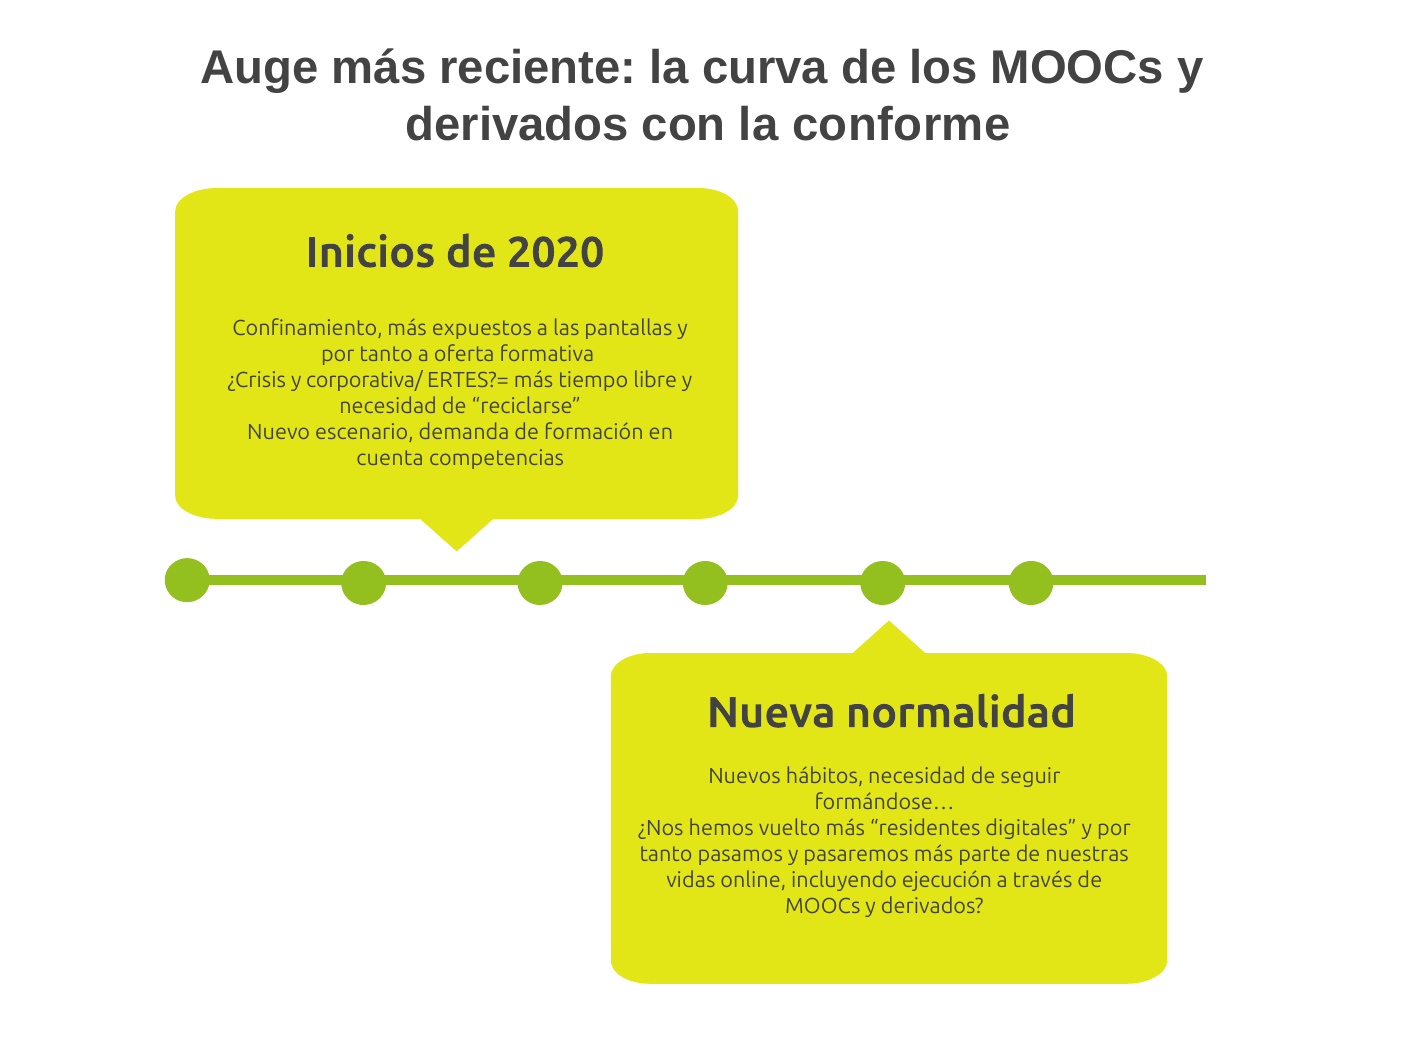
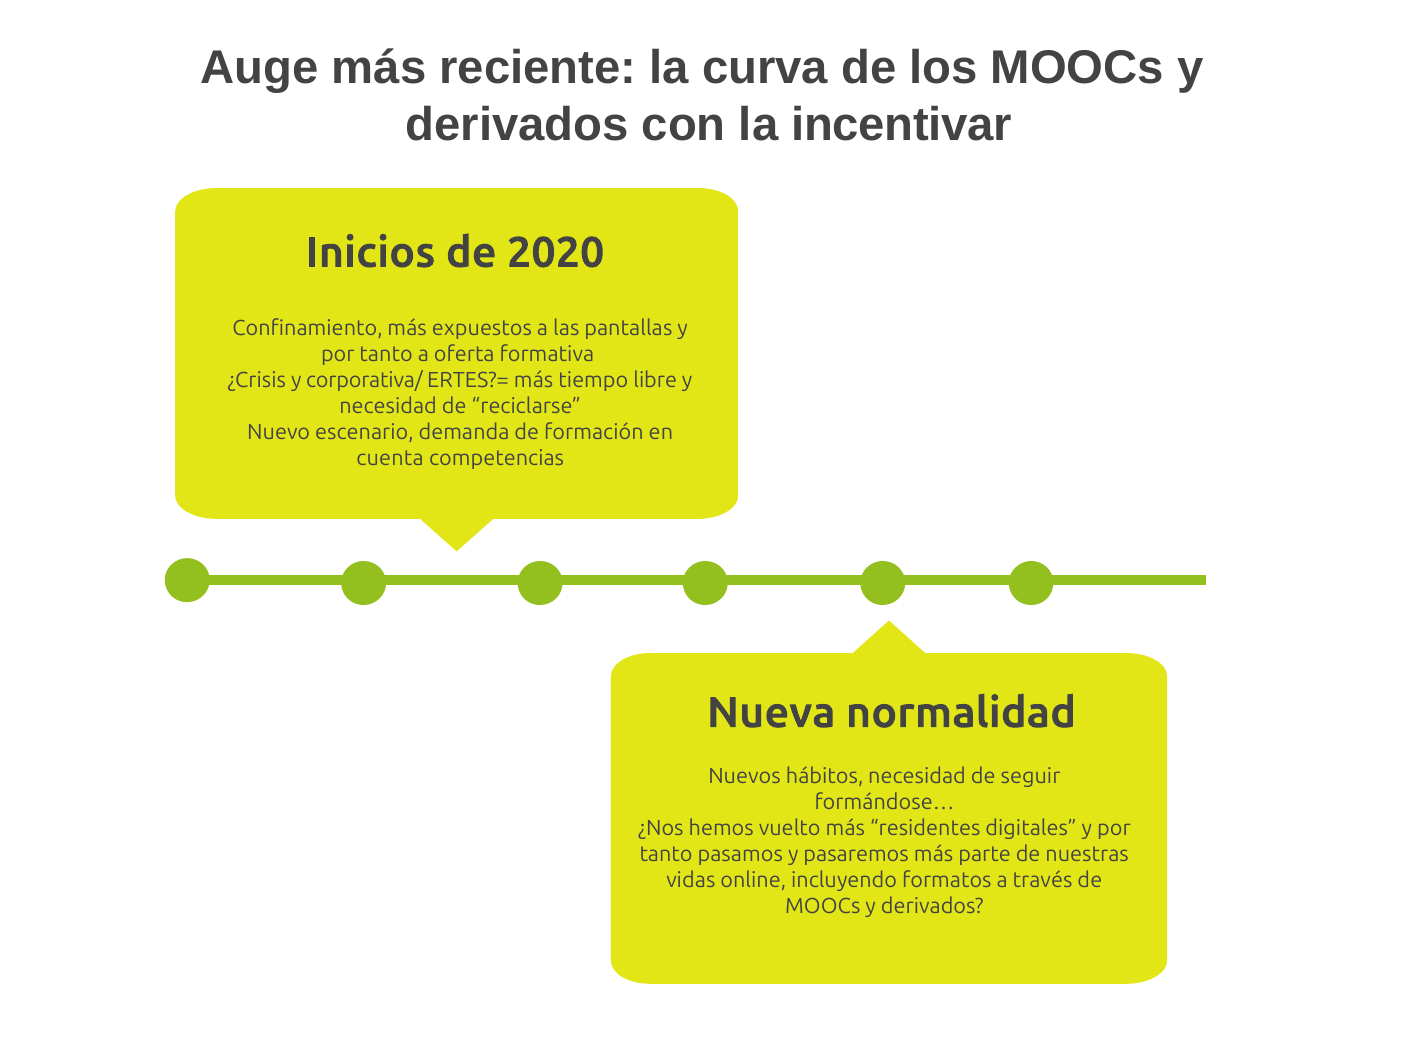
conforme: conforme -> incentivar (902, 125)
ejecución: ejecución -> formatos (947, 880)
